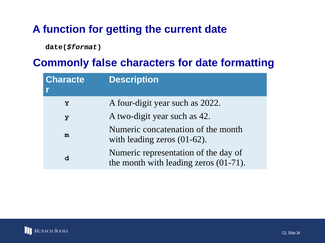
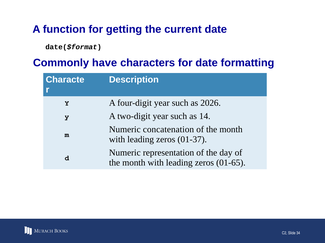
false: false -> have (105, 63)
2022: 2022 -> 2026 (211, 103)
42: 42 -> 14 (205, 117)
01-62: 01-62 -> 01-37 (192, 140)
01-71: 01-71 -> 01-65 (231, 163)
